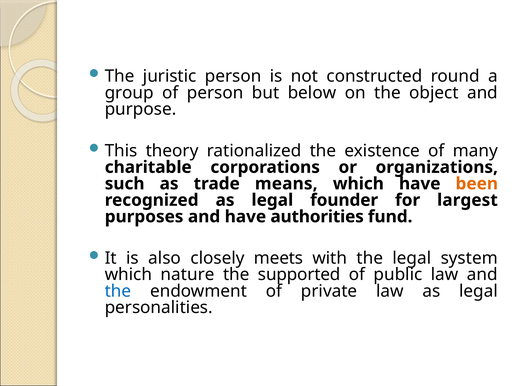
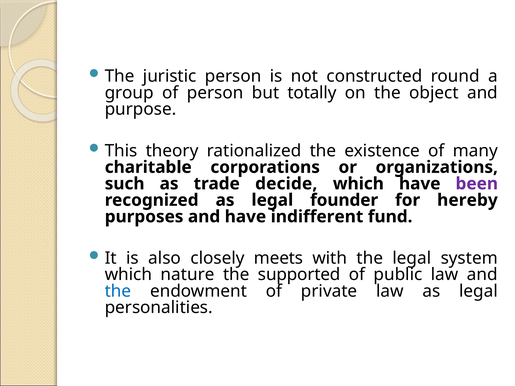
below: below -> totally (312, 93)
means: means -> decide (286, 184)
been colour: orange -> purple (477, 184)
largest: largest -> hereby (467, 200)
authorities: authorities -> indifferent (317, 217)
